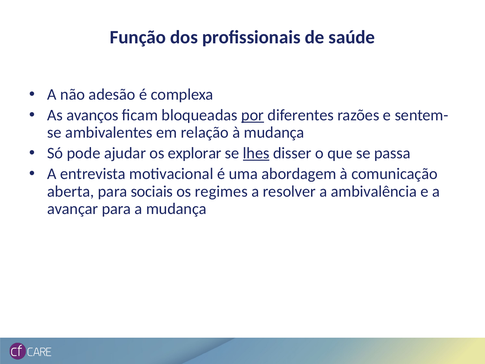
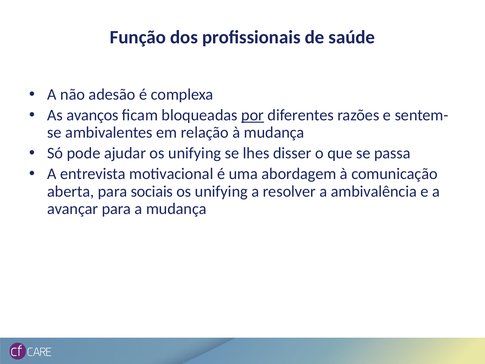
ajudar os explorar: explorar -> unifying (195, 153)
lhes underline: present -> none (256, 153)
regimes: regimes -> unifying (221, 191)
